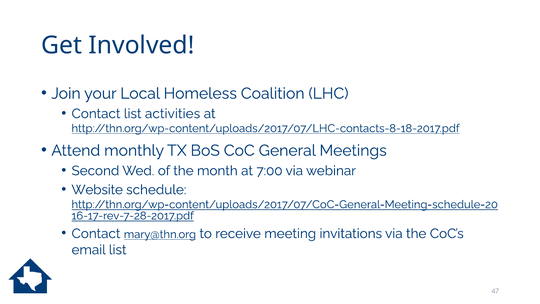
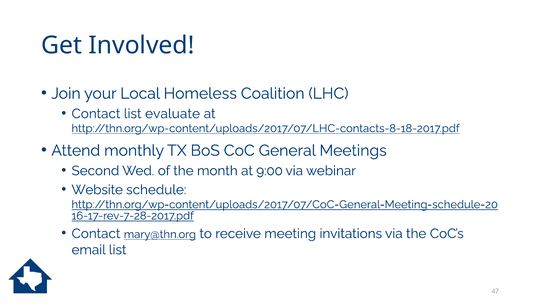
activities: activities -> evaluate (173, 114)
7:00: 7:00 -> 9:00 (270, 171)
